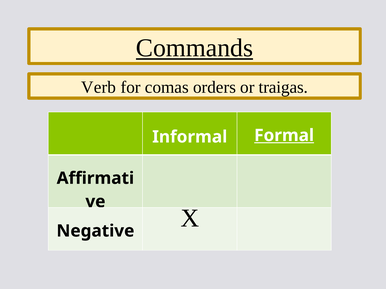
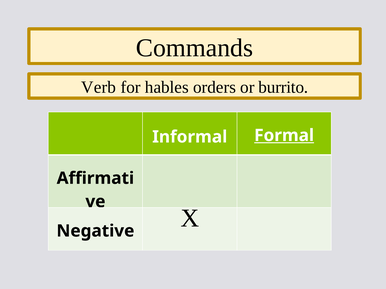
Commands underline: present -> none (195, 48)
comas: comas -> hables (167, 87)
traigas: traigas -> burrito (283, 87)
